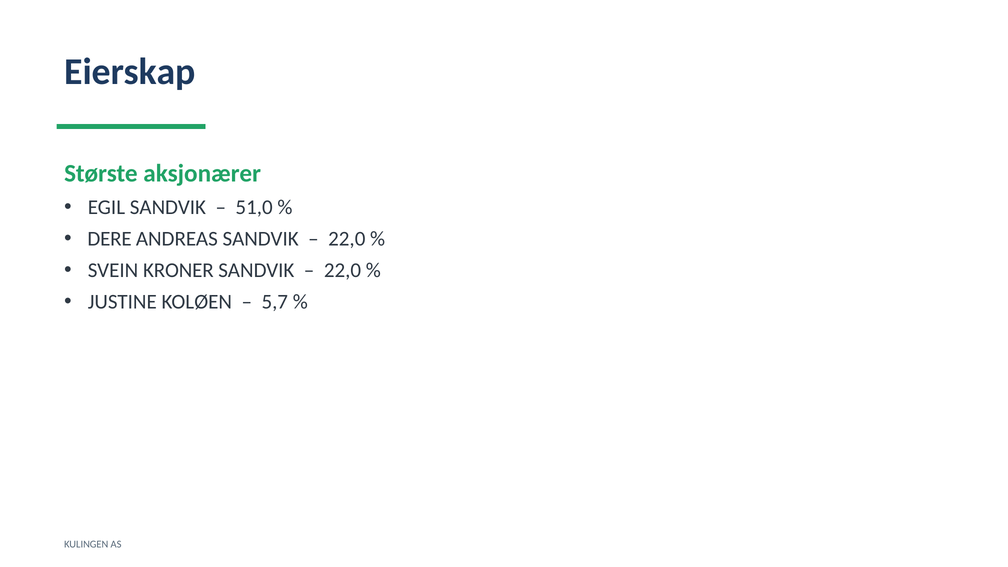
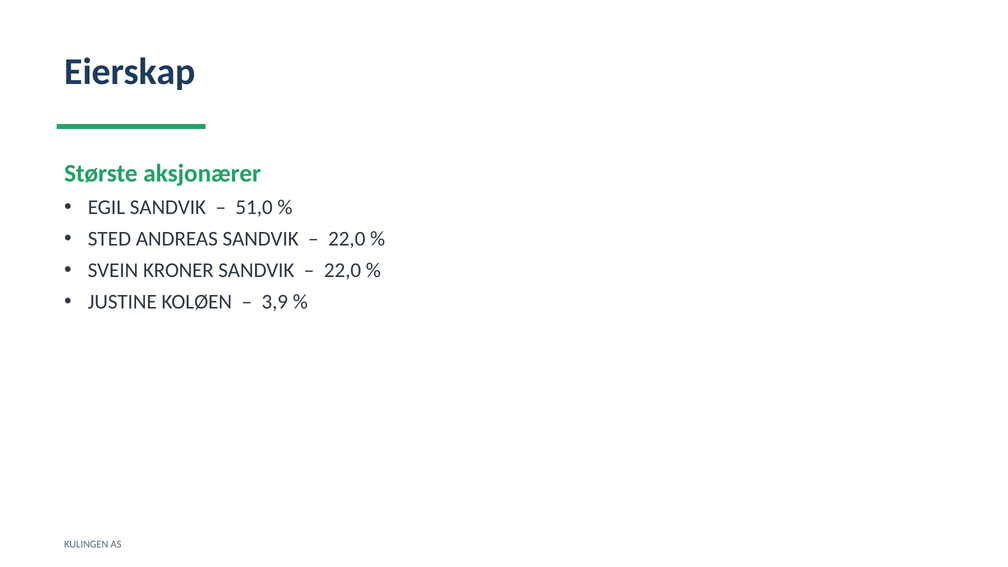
DERE: DERE -> STED (109, 239)
5,7: 5,7 -> 3,9 (275, 302)
